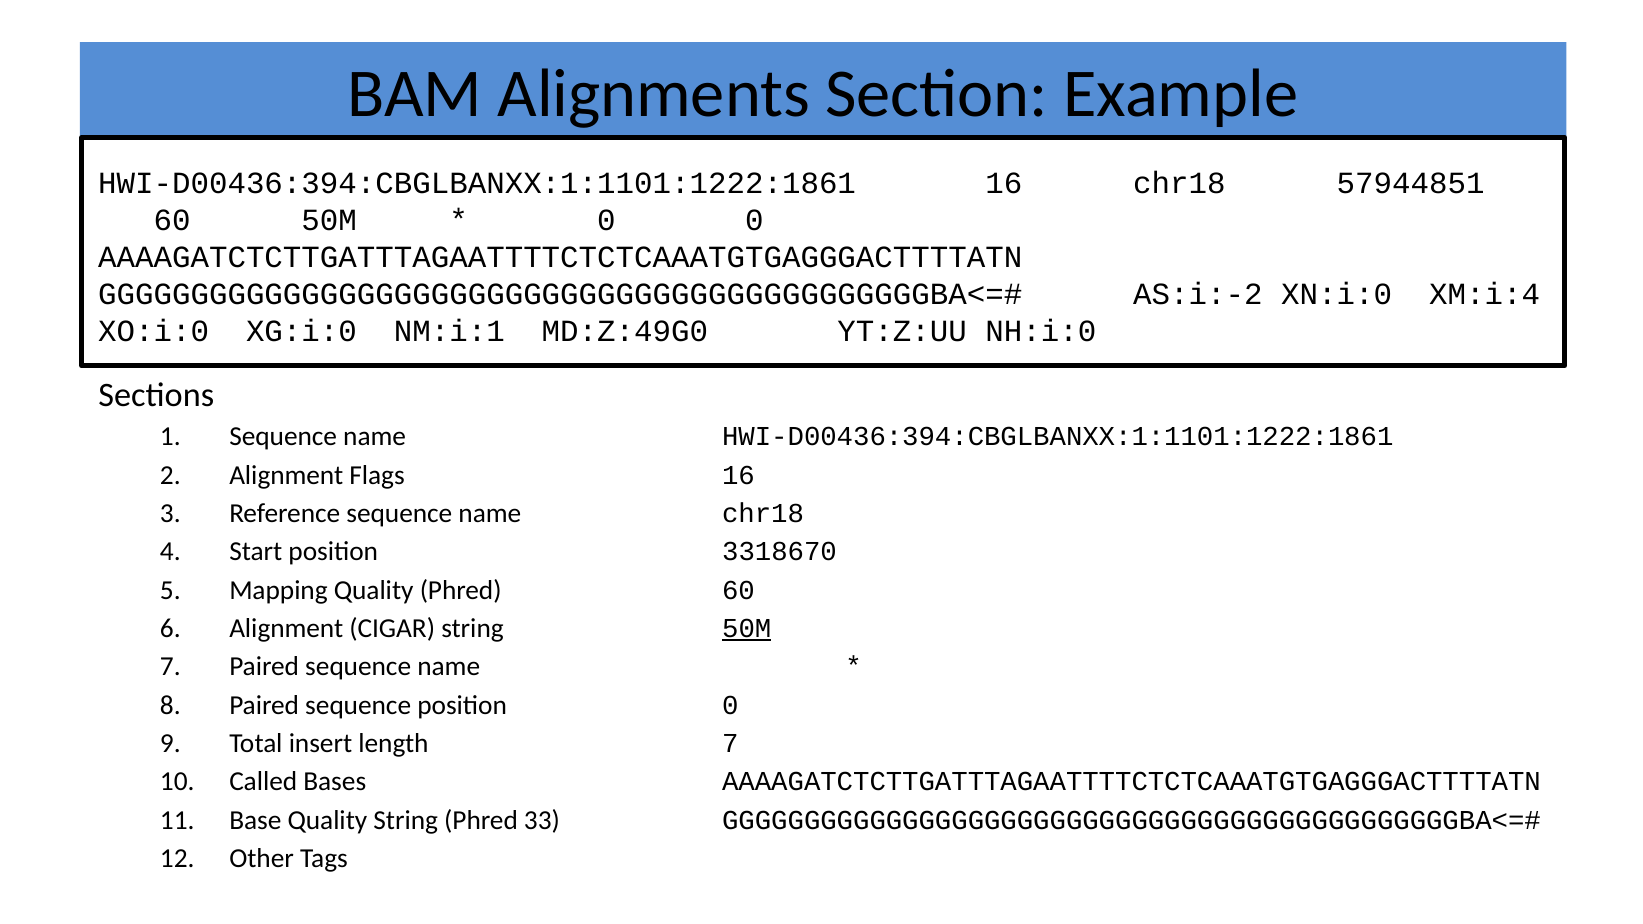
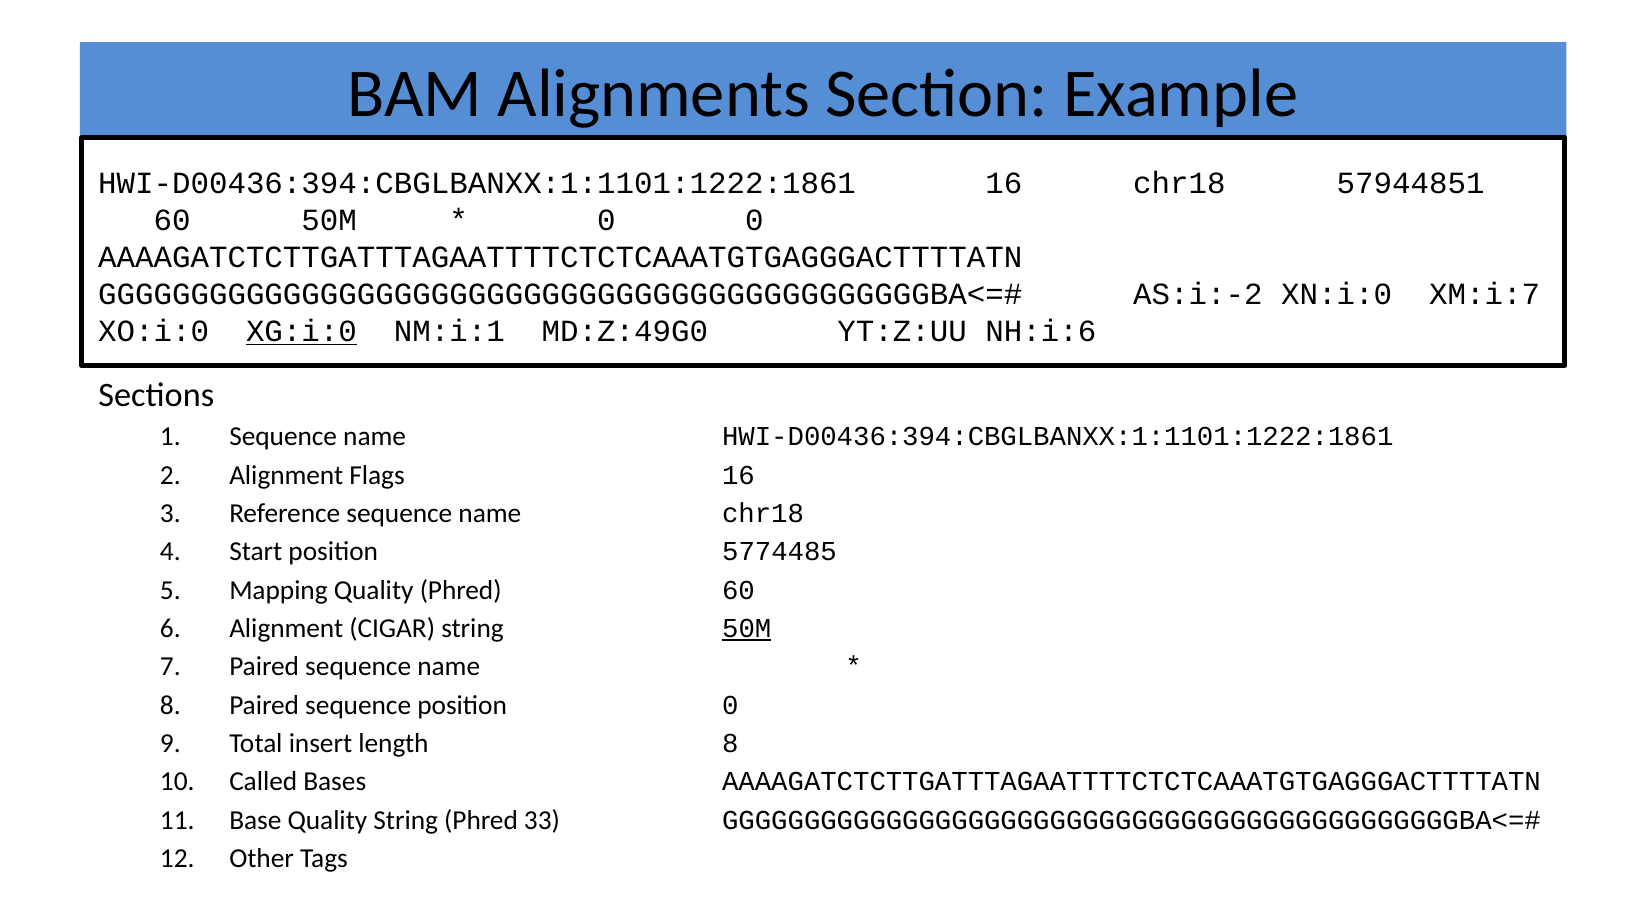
XM:i:4: XM:i:4 -> XM:i:7 (1485, 294)
XG:i:0 underline: none -> present (301, 331)
NH:i:0: NH:i:0 -> NH:i:6 (1041, 331)
3318670: 3318670 -> 5774485 (779, 552)
length 7: 7 -> 8 (730, 744)
